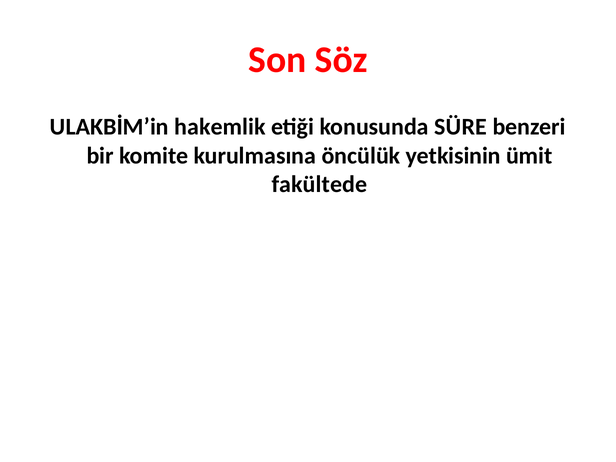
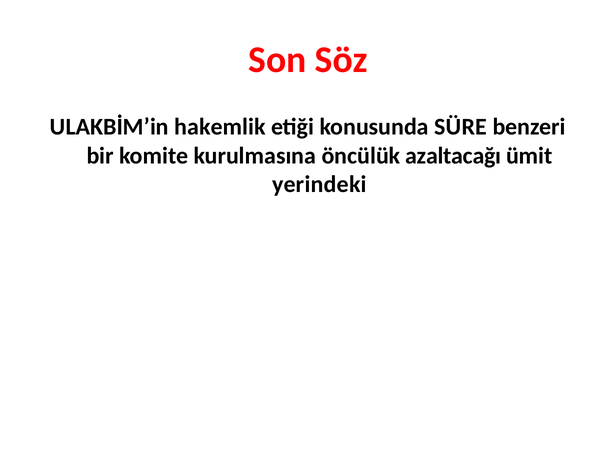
yetkisinin: yetkisinin -> azaltacağı (453, 156)
fakültede: fakültede -> yerindeki (319, 184)
